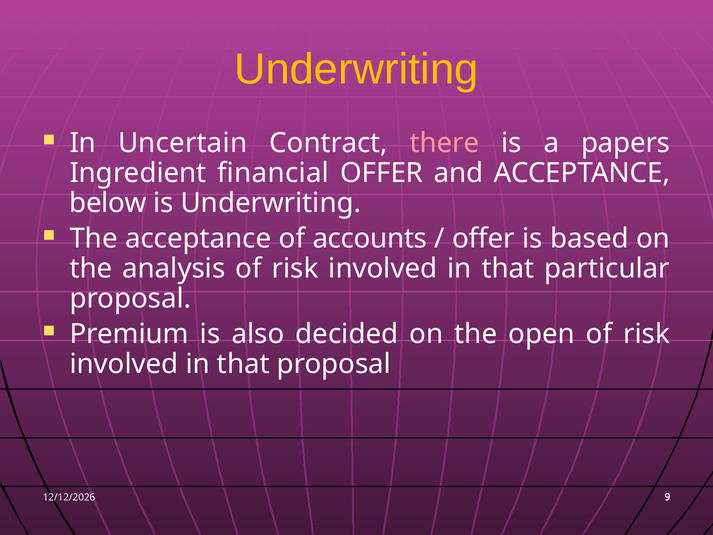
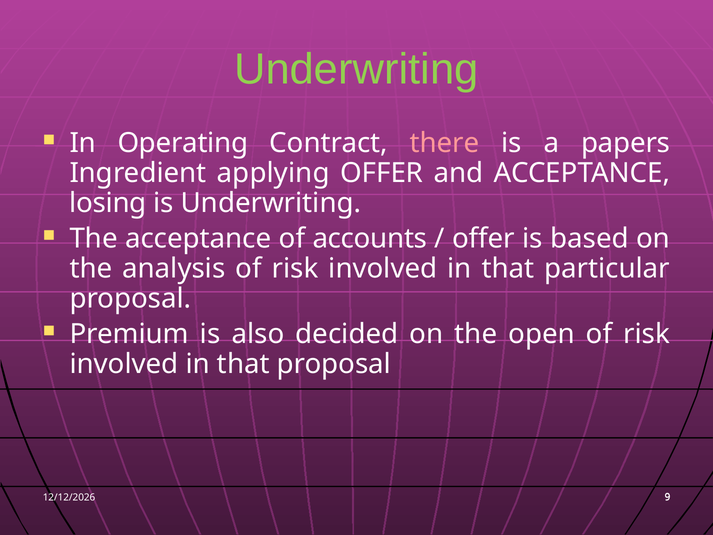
Underwriting colour: yellow -> light green (356, 69)
Uncertain: Uncertain -> Operating (183, 143)
financial: financial -> applying (273, 173)
below: below -> losing (108, 203)
